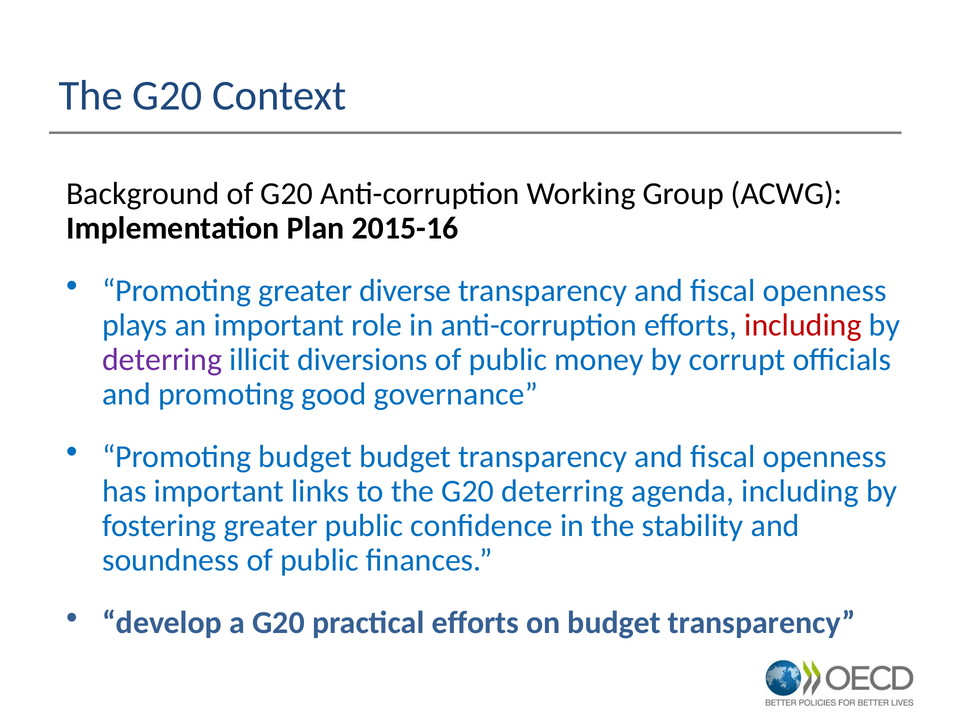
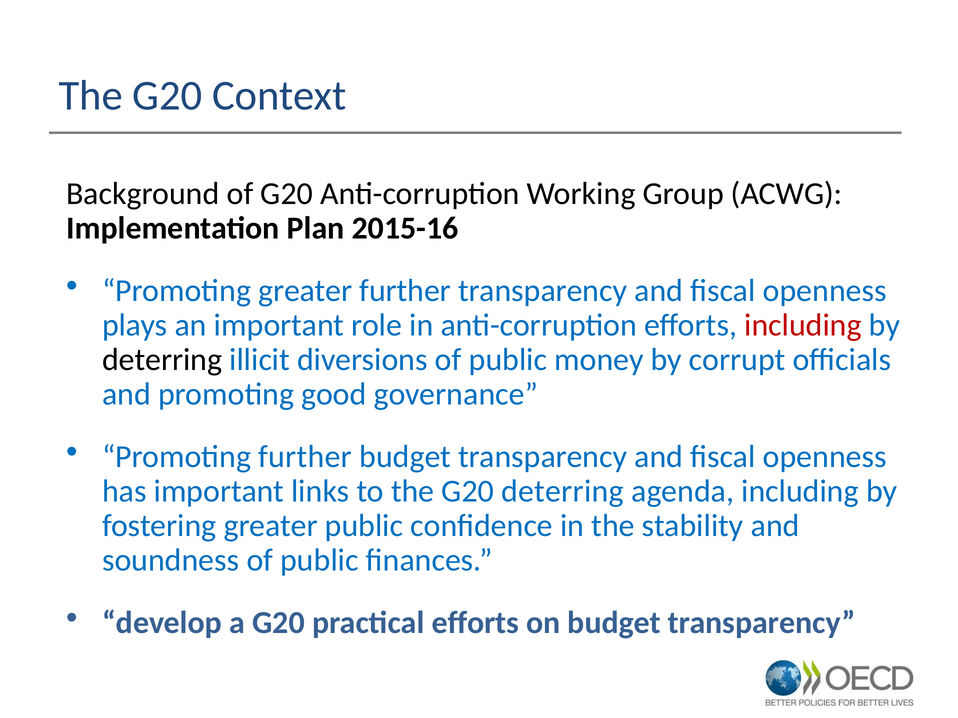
greater diverse: diverse -> further (405, 291)
deterring colour: purple -> black (162, 360)
Promoting budget: budget -> further (305, 457)
